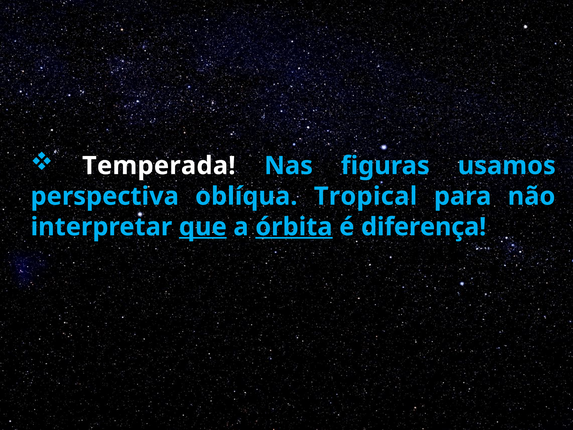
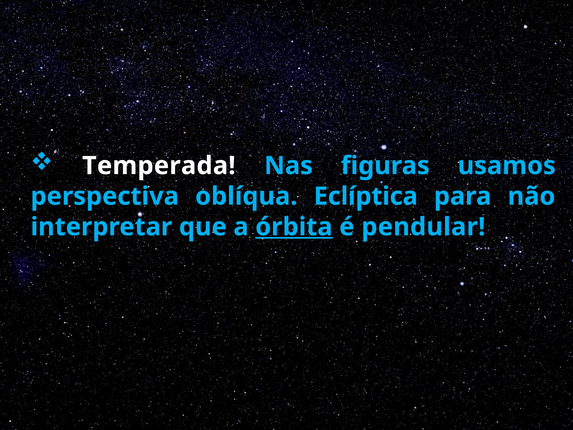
Tropical: Tropical -> Eclíptica (366, 196)
que underline: present -> none (203, 227)
diferença: diferença -> pendular (423, 227)
